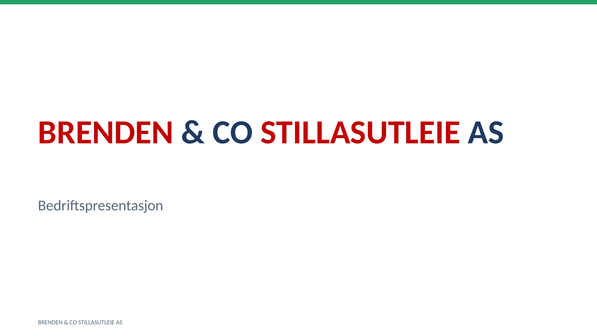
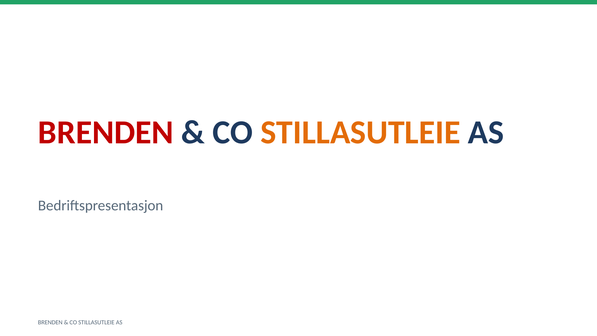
STILLASUTLEIE colour: red -> orange (360, 132)
